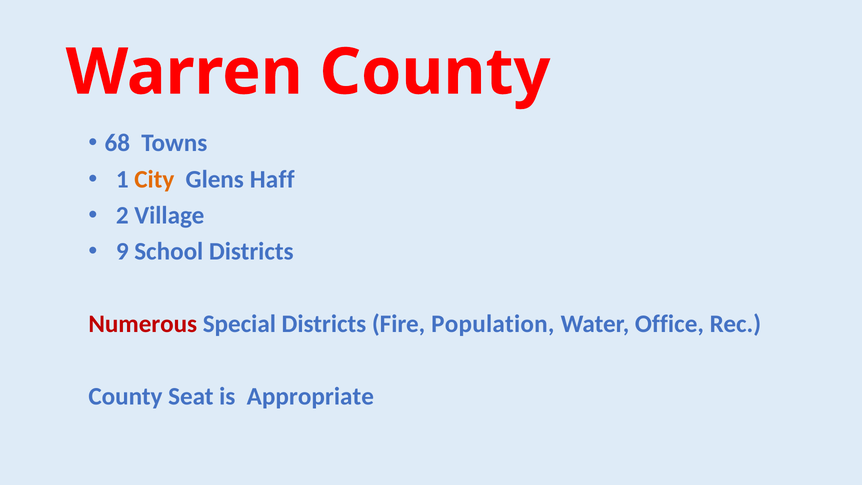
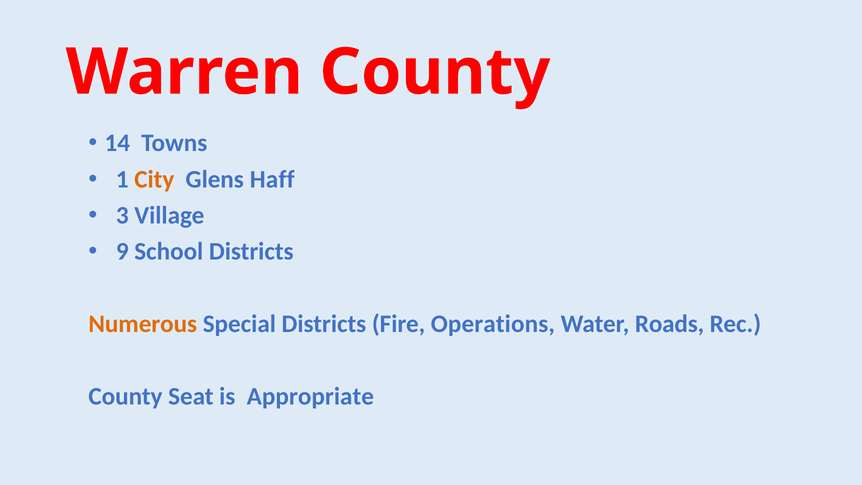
68: 68 -> 14 (117, 143)
2: 2 -> 3 (122, 215)
Numerous colour: red -> orange (143, 324)
Population: Population -> Operations (493, 324)
Office: Office -> Roads (670, 324)
